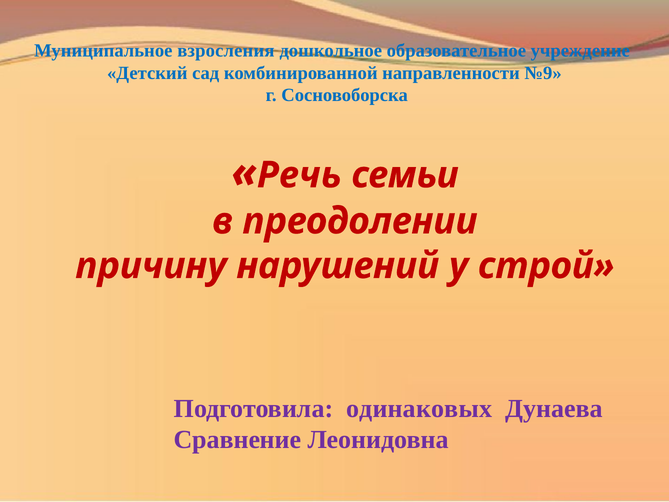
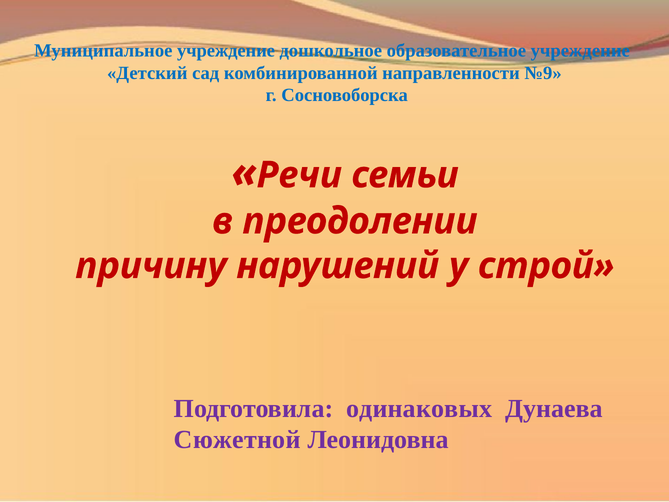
Муниципальное взросления: взросления -> учреждение (226, 51)
Речь: Речь -> Речи (299, 175)
Сравнение: Сравнение -> Сюжетной (237, 440)
